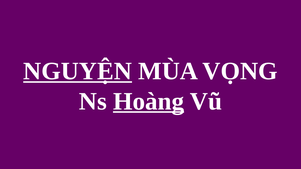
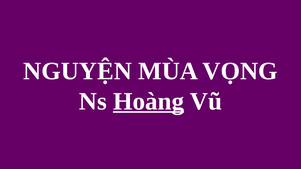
NGUYỆN underline: present -> none (78, 71)
